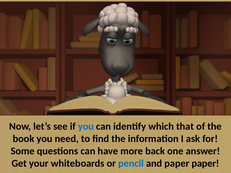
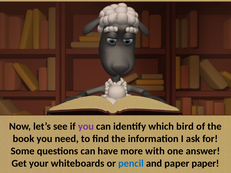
you colour: blue -> purple (86, 127)
that: that -> bird (185, 127)
back: back -> with (155, 151)
